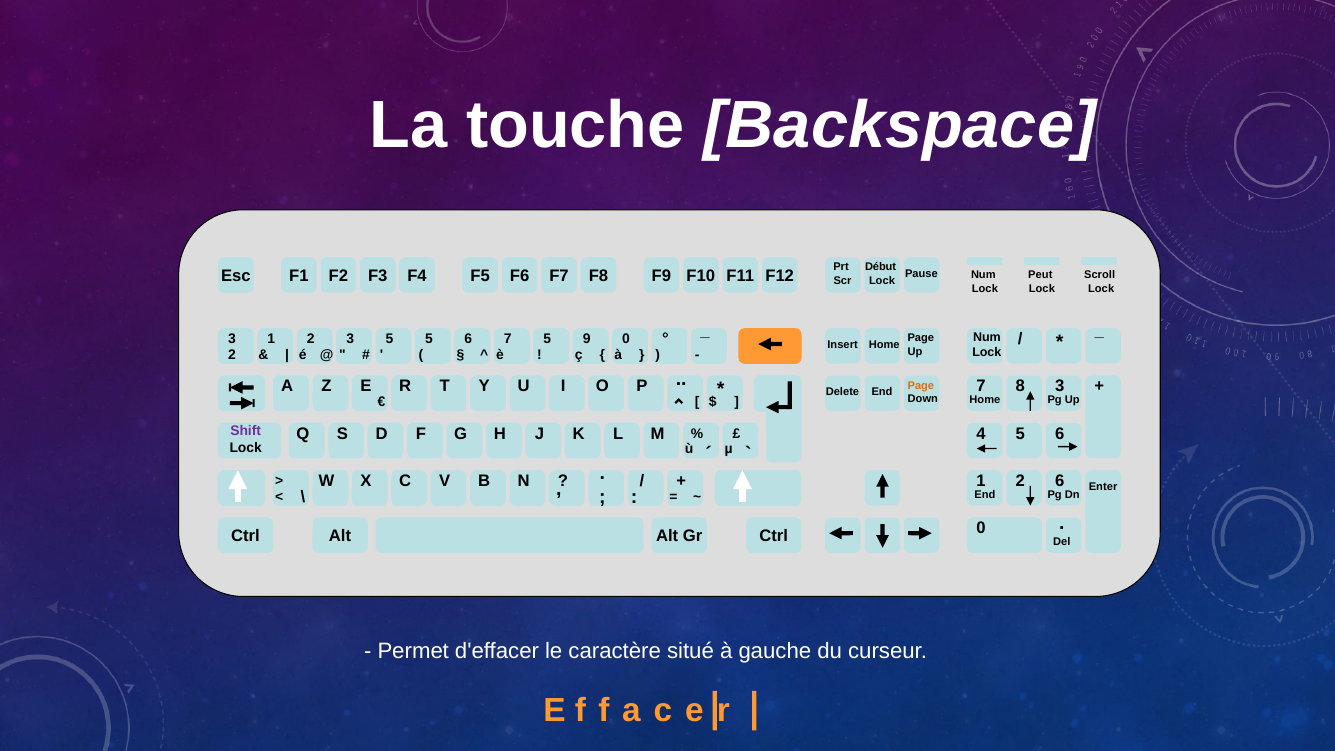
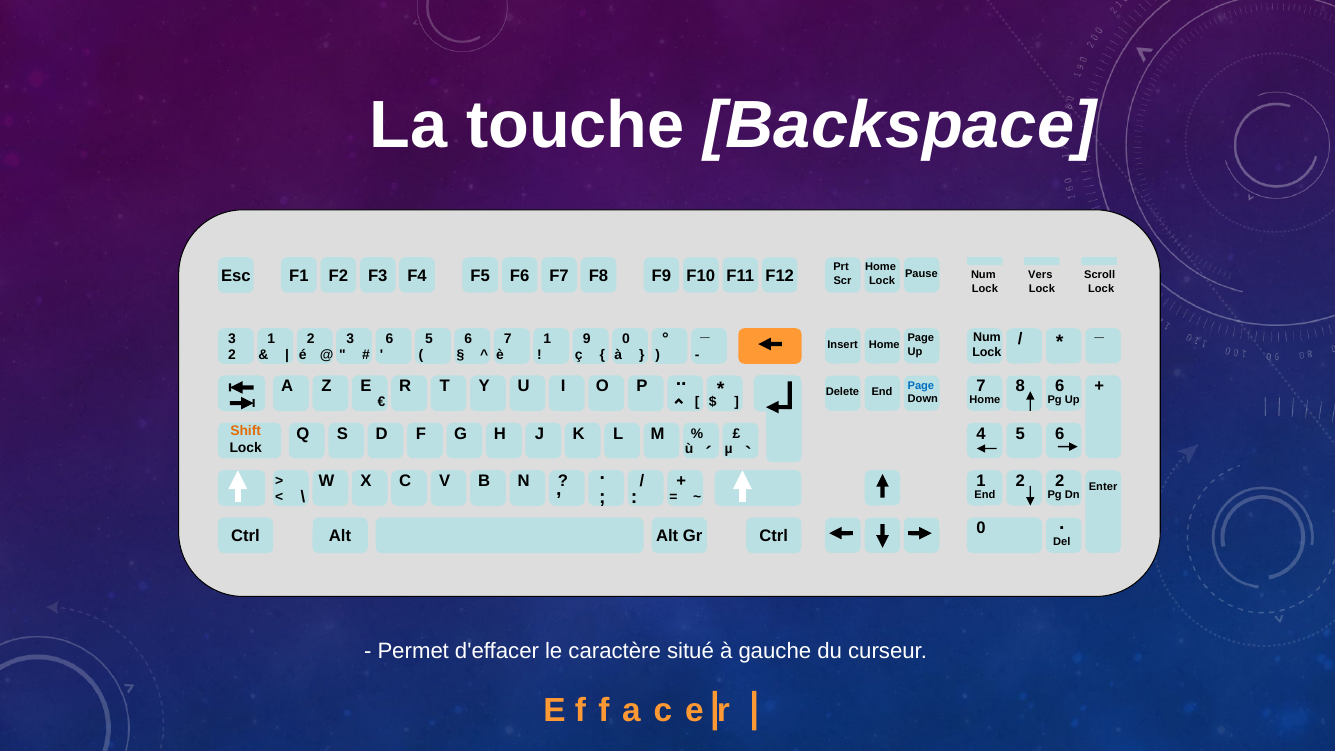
Début: Début -> Home (880, 267)
Peut: Peut -> Vers (1040, 275)
3 5: 5 -> 6 (390, 339)
7 5: 5 -> 1 (547, 339)
8 3: 3 -> 6 (1060, 386)
Page colour: orange -> blue (921, 385)
Shift colour: purple -> orange (246, 431)
2 6: 6 -> 2 (1060, 481)
